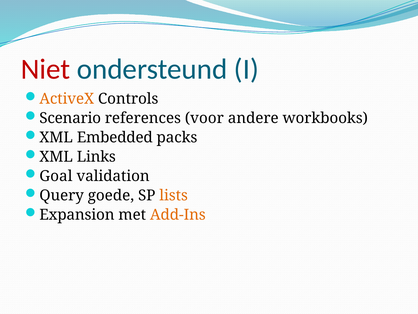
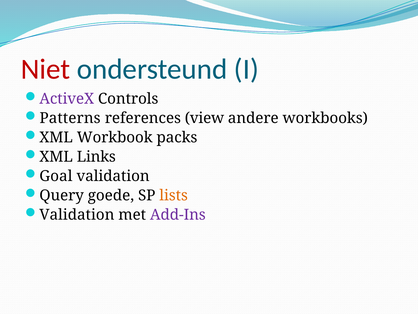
ActiveX colour: orange -> purple (67, 99)
Scenario: Scenario -> Patterns (70, 118)
voor: voor -> view (204, 118)
Embedded: Embedded -> Workbook (115, 137)
Expansion: Expansion -> Validation (77, 214)
Add-Ins colour: orange -> purple (178, 214)
